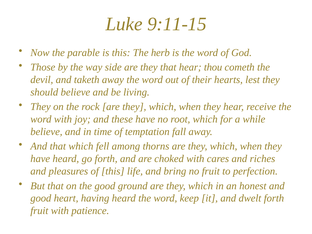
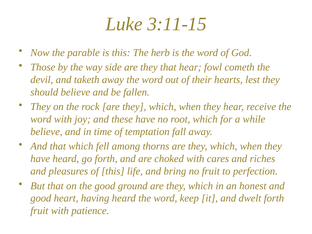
9:11-15: 9:11-15 -> 3:11-15 (177, 24)
thou: thou -> fowl (213, 67)
living: living -> fallen (136, 92)
